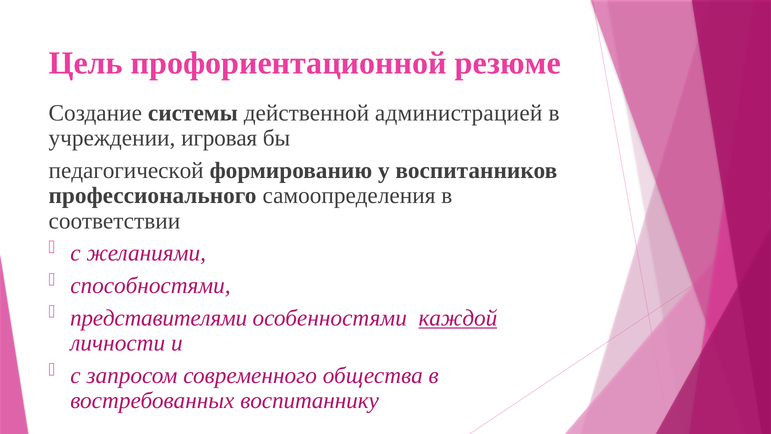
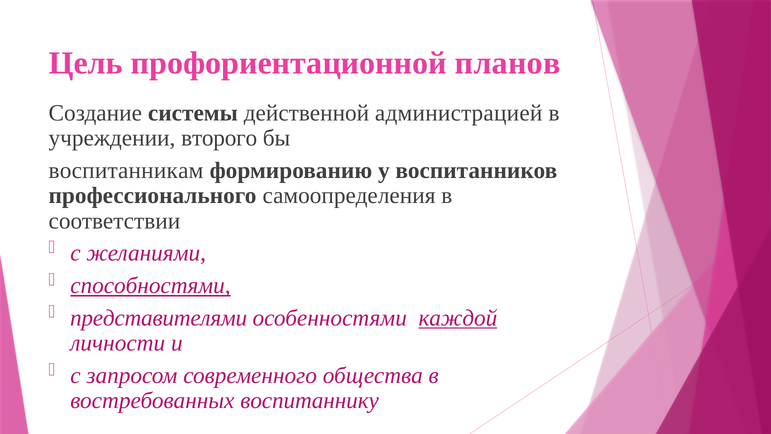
резюме: резюме -> планов (508, 63)
игровая: игровая -> второго (219, 138)
педагогической: педагогической -> воспитанникам (126, 170)
способностями underline: none -> present (150, 285)
